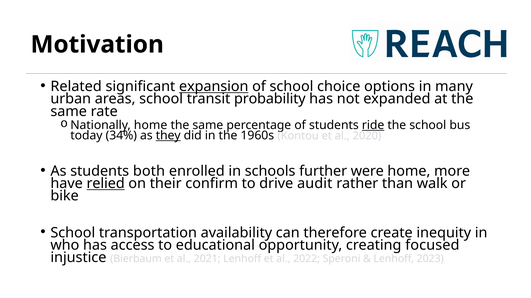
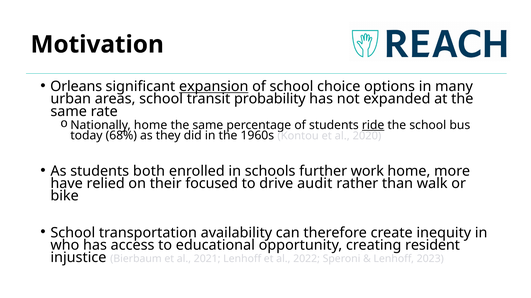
Related: Related -> Orleans (76, 87)
34%: 34% -> 68% (121, 136)
they underline: present -> none (168, 136)
were: were -> work (367, 172)
relied underline: present -> none (106, 184)
confirm: confirm -> focused (212, 184)
focused: focused -> resident (433, 246)
